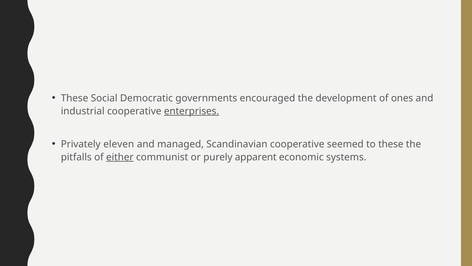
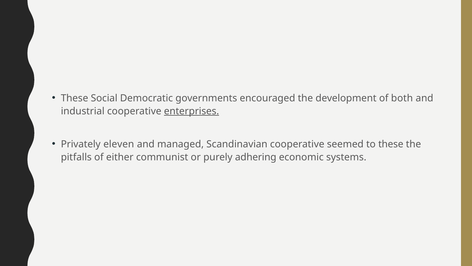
ones: ones -> both (402, 98)
either underline: present -> none (120, 157)
apparent: apparent -> adhering (256, 157)
